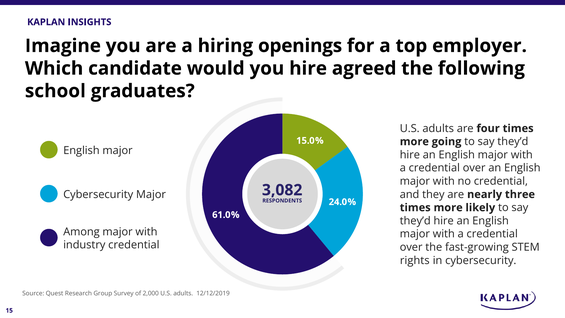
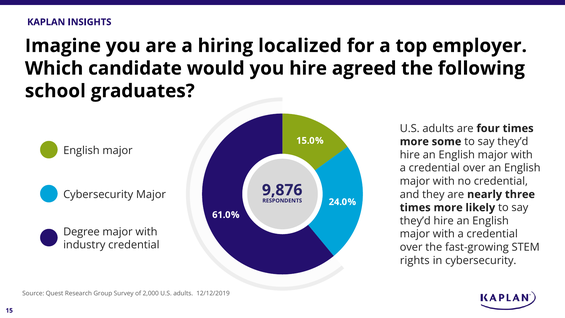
openings: openings -> localized (300, 46)
going: going -> some (447, 142)
3,082: 3,082 -> 9,876 (282, 190)
Among: Among -> Degree (81, 232)
